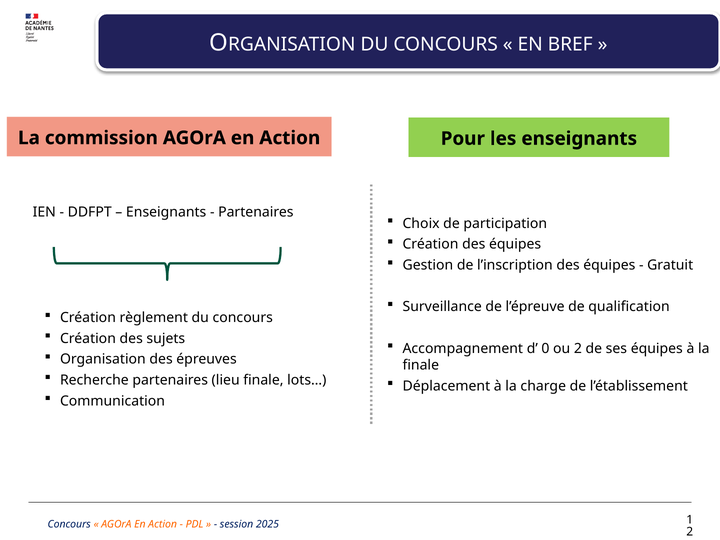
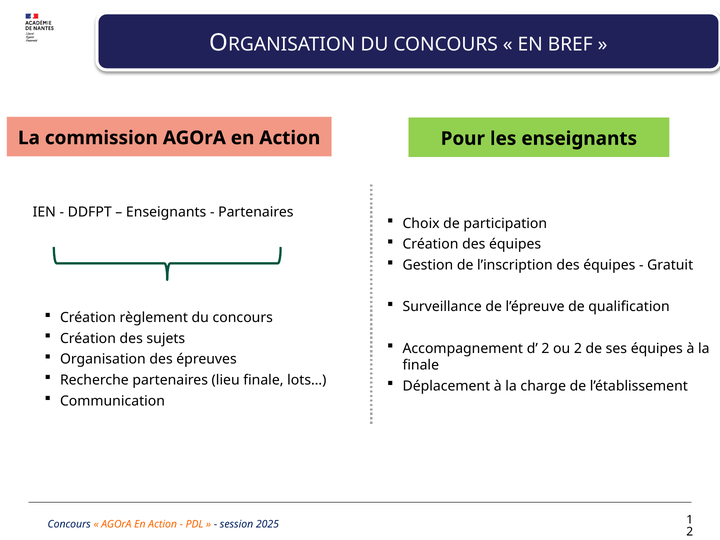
d 0: 0 -> 2 (545, 348)
